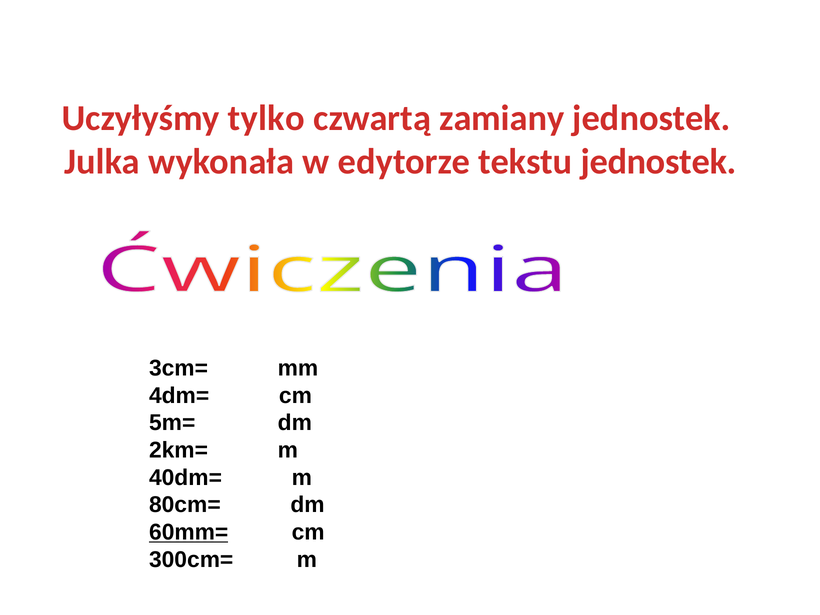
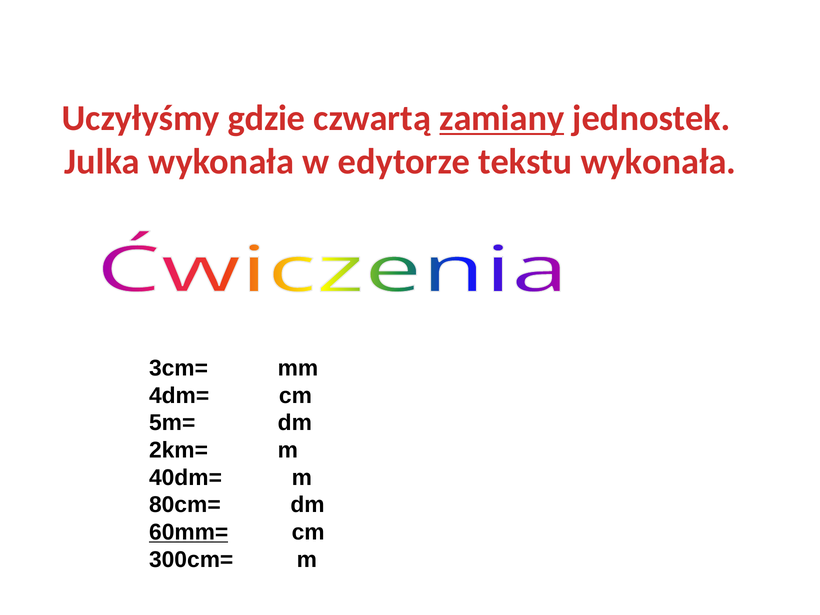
tylko: tylko -> gdzie (266, 118)
zamiany underline: none -> present (502, 118)
tekstu jednostek: jednostek -> wykonała (658, 162)
